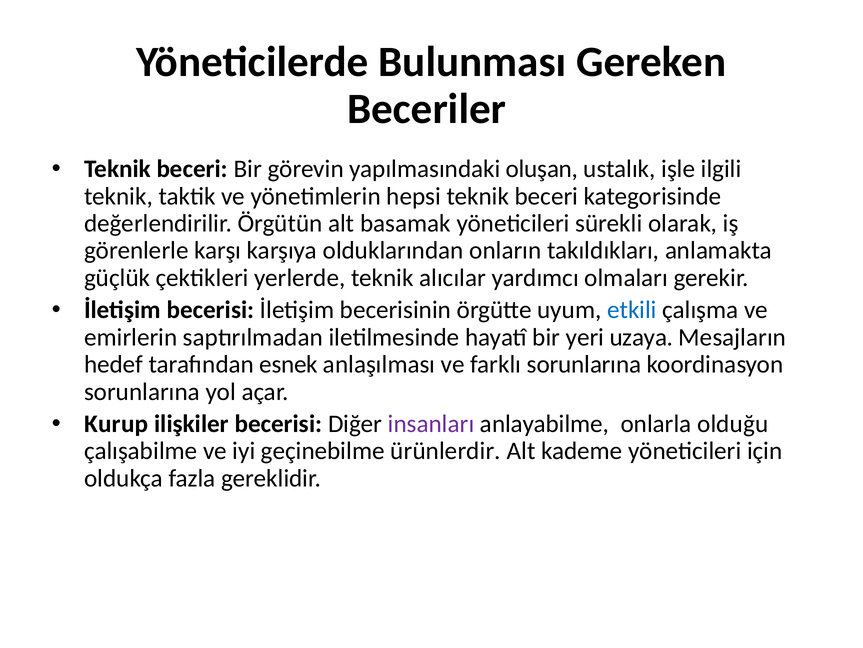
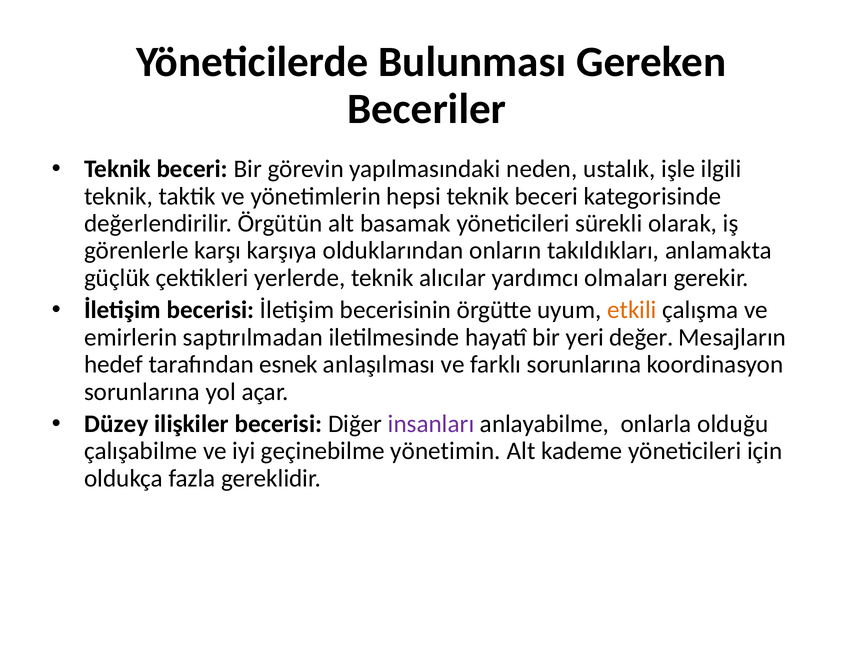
oluşan: oluşan -> neden (542, 169)
etkili colour: blue -> orange (632, 310)
uzaya: uzaya -> değer (641, 337)
Kurup: Kurup -> Düzey (116, 423)
ürünlerdir: ürünlerdir -> yönetimin (446, 451)
